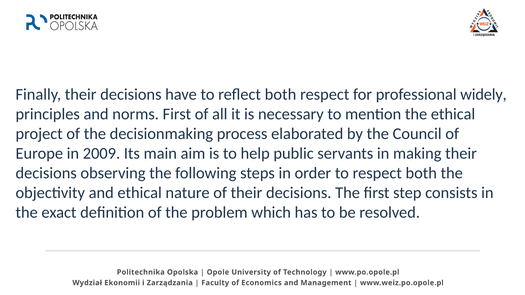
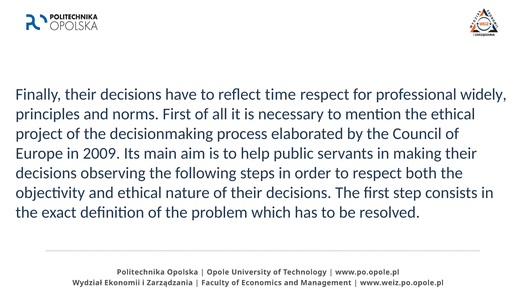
reflect both: both -> time (280, 95)
